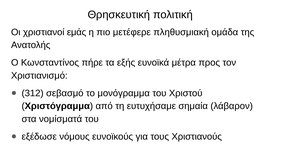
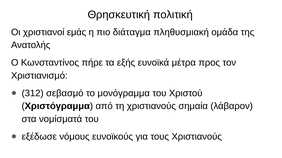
μετέφερε: μετέφερε -> διάταγμα (132, 32)
τη ευτυχήσαμε: ευτυχήσαμε -> χριστιανούς (151, 107)
